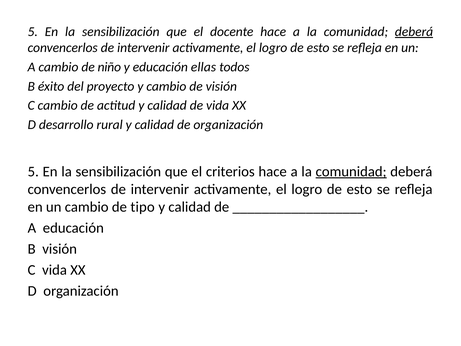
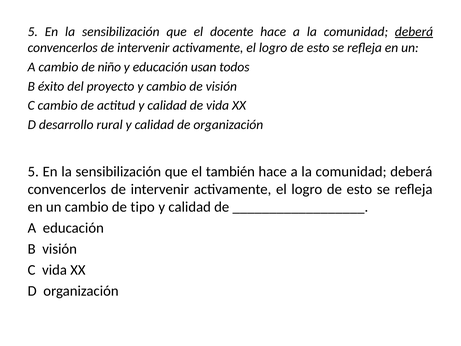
ellas: ellas -> usan (204, 67)
criterios: criterios -> también (230, 171)
comunidad underline: present -> none (351, 171)
